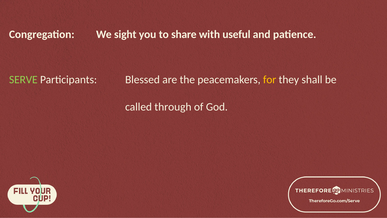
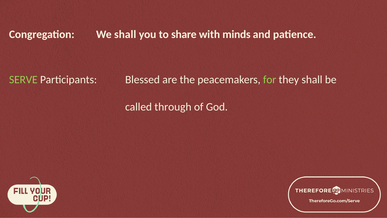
We sight: sight -> shall (125, 34)
useful: useful -> minds (236, 34)
for colour: yellow -> light green (270, 80)
